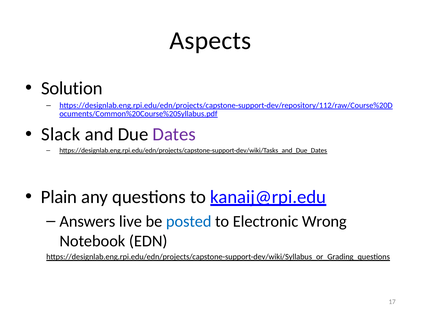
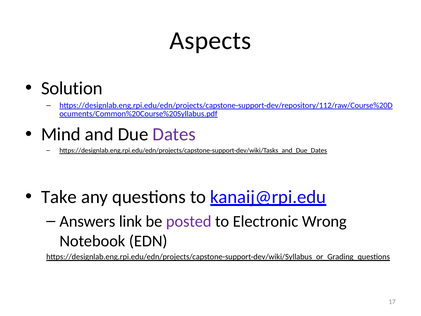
Slack: Slack -> Mind (61, 134)
Plain: Plain -> Take (59, 197)
live: live -> link (131, 221)
posted colour: blue -> purple (189, 221)
